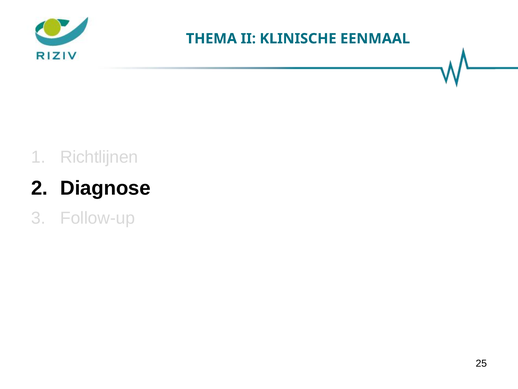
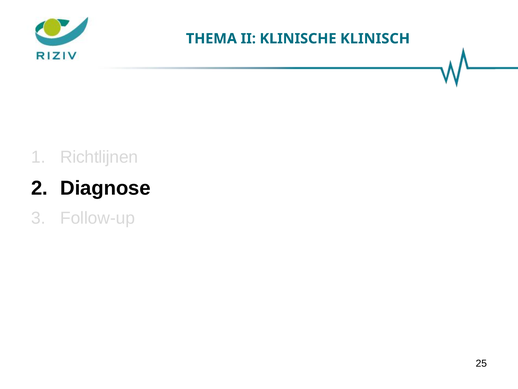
EENMAAL: EENMAAL -> KLINISCH (375, 39)
